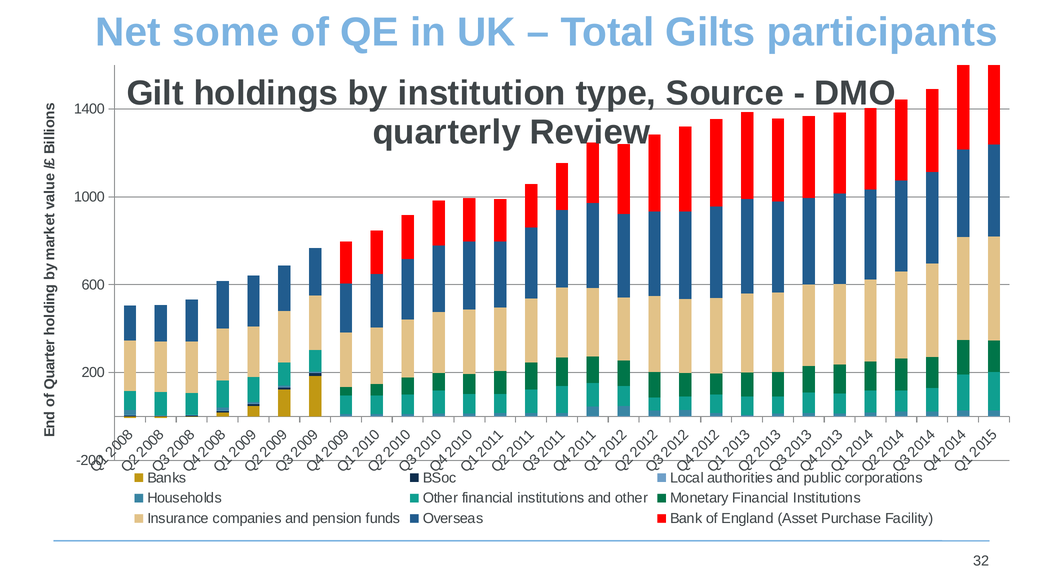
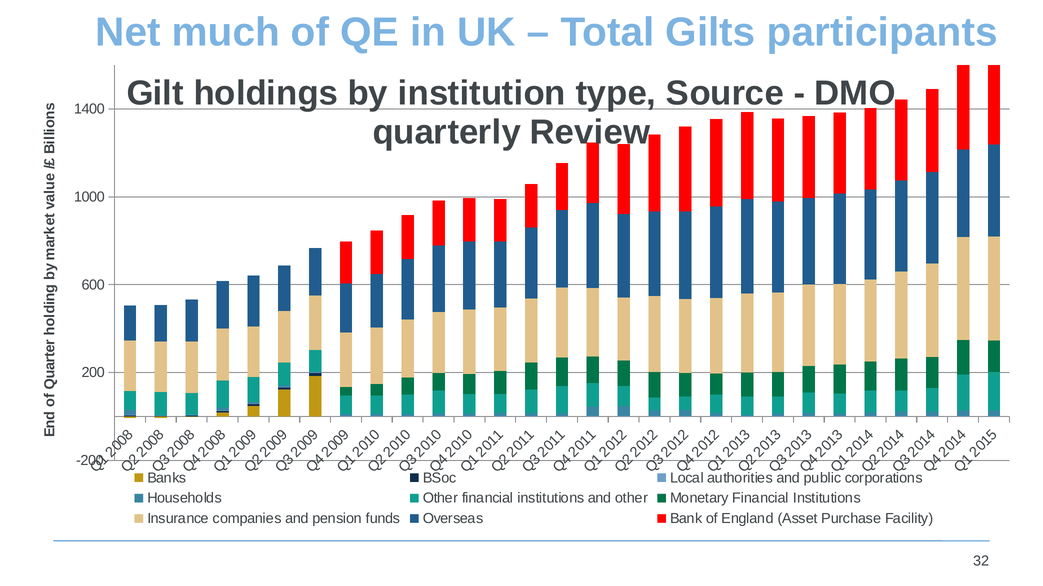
some: some -> much (226, 33)
